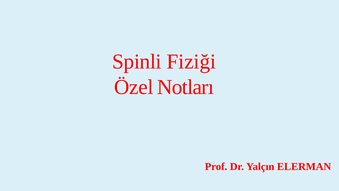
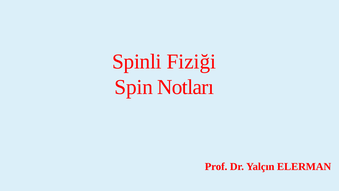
Özel: Özel -> Spin (134, 87)
